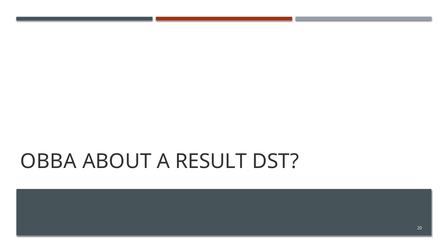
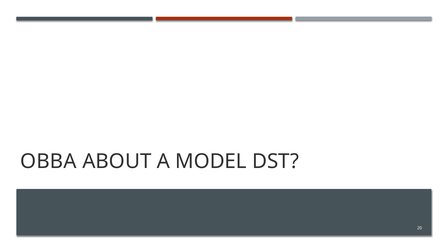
RESULT: RESULT -> MODEL (211, 161)
